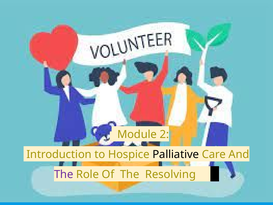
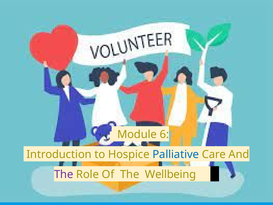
2: 2 -> 6 (164, 134)
Palliative colour: black -> blue (176, 154)
Resolving: Resolving -> Wellbeing (171, 174)
